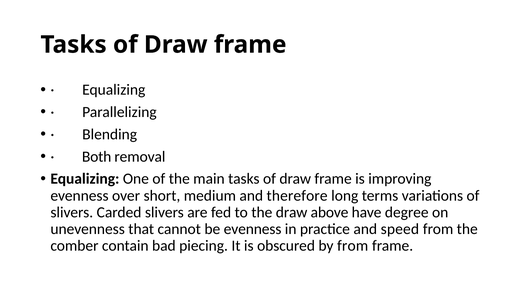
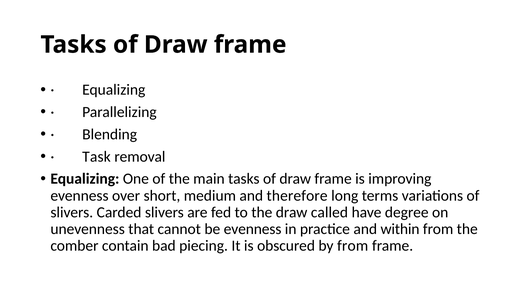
Both: Both -> Task (97, 156)
above: above -> called (329, 212)
speed: speed -> within (400, 229)
